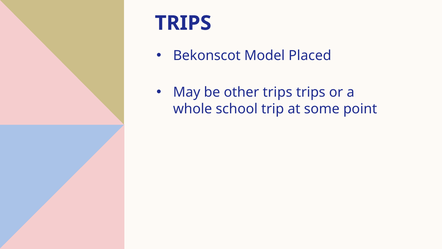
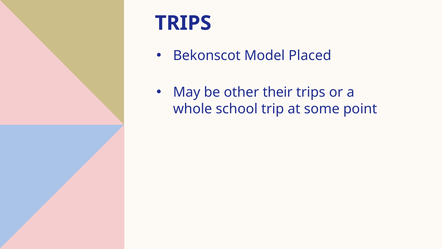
other trips: trips -> their (278, 92)
